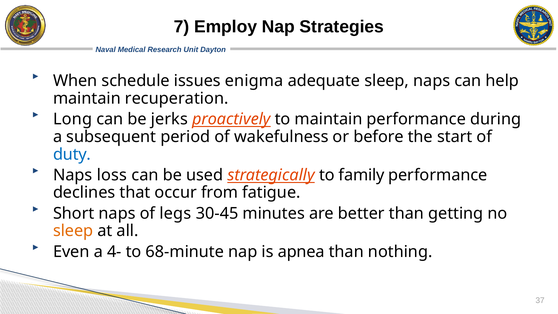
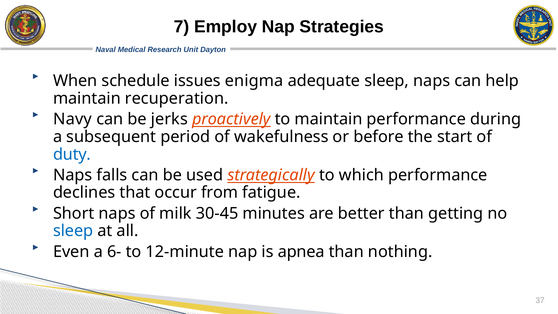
Long: Long -> Navy (73, 119)
loss: loss -> falls (112, 175)
family: family -> which (361, 175)
legs: legs -> milk (175, 213)
sleep colour: orange -> blue (73, 231)
4-: 4- -> 6- (114, 252)
68-minute: 68-minute -> 12-minute (185, 252)
